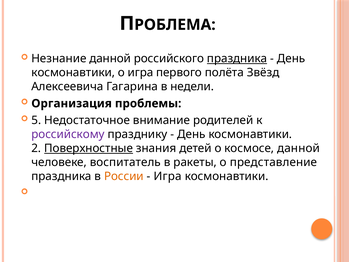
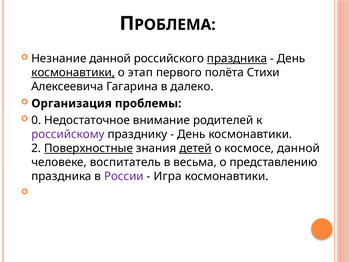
космонавтики underline: none -> present (73, 73)
о игра: игра -> этап (140, 73)
Звёзд: Звёзд -> Стихи (263, 73)
недели: недели -> далеко (192, 87)
5: 5 -> 0 (36, 120)
детей underline: none -> present (195, 148)
ракеты: ракеты -> весьма (195, 162)
представление: представление -> представлению (274, 162)
России colour: orange -> purple (124, 176)
